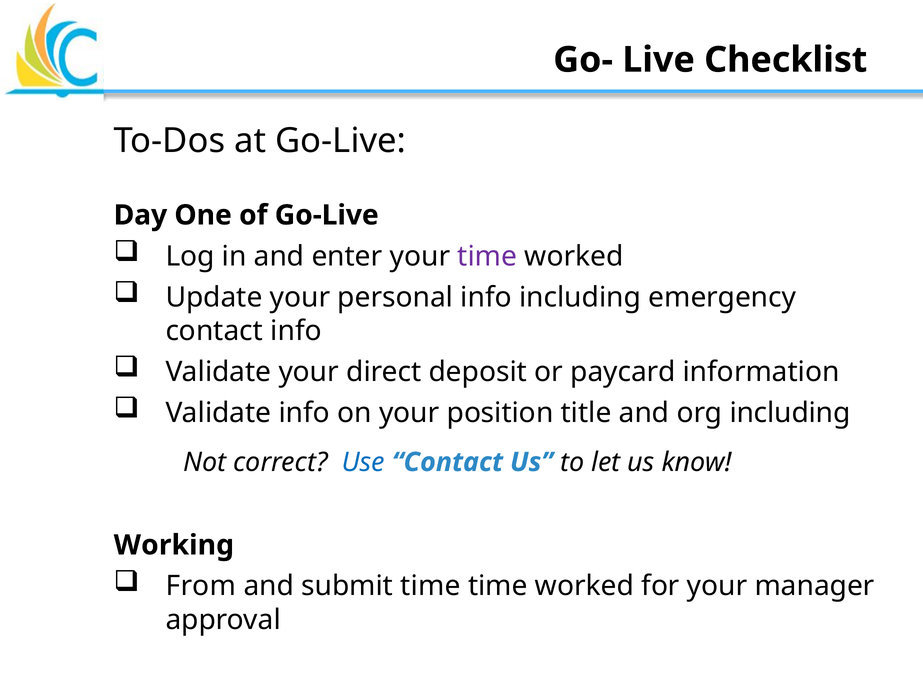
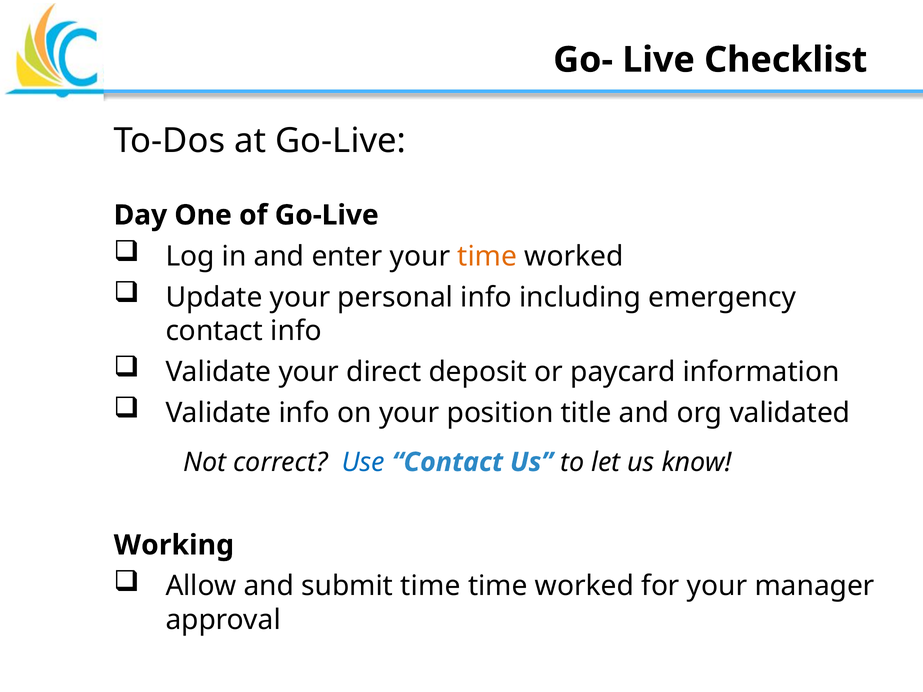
time colour: purple -> orange (487, 256)
org including: including -> validated (790, 413)
From: From -> Allow (201, 586)
